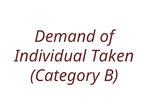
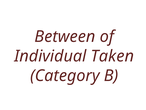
Demand: Demand -> Between (65, 36)
